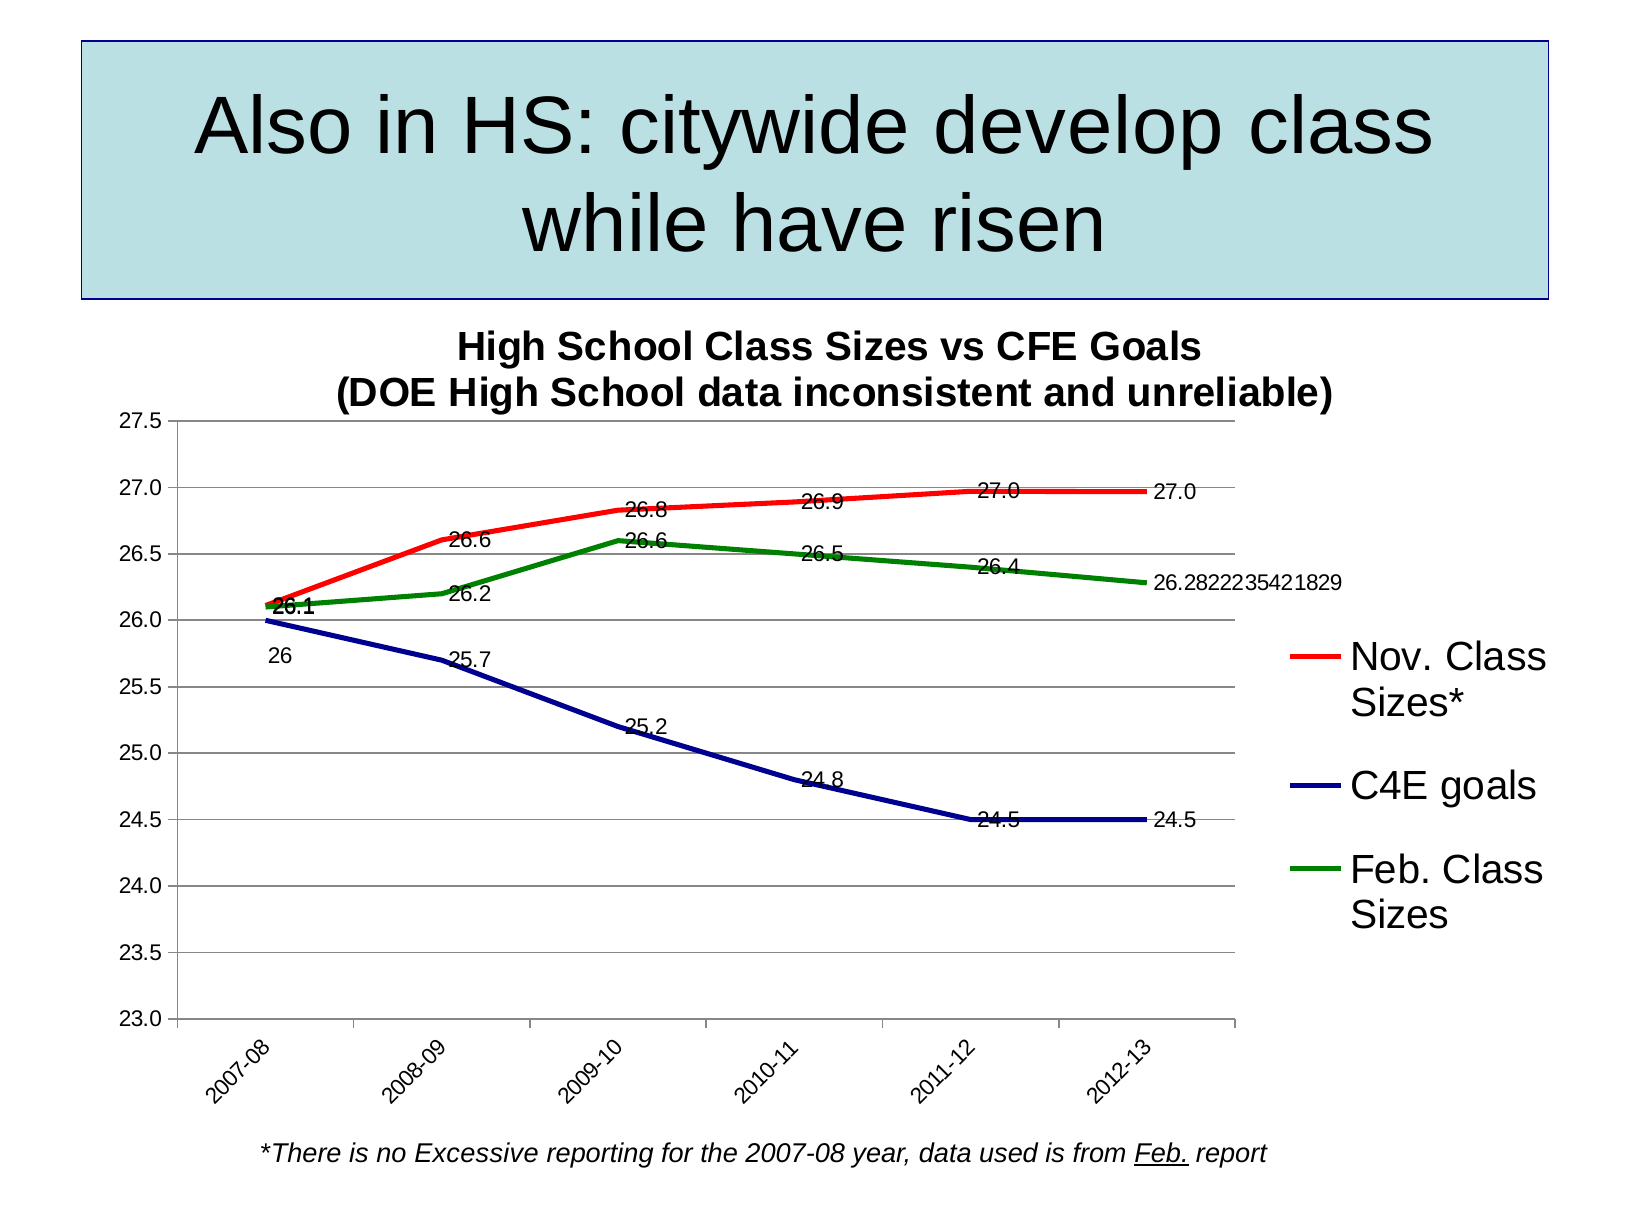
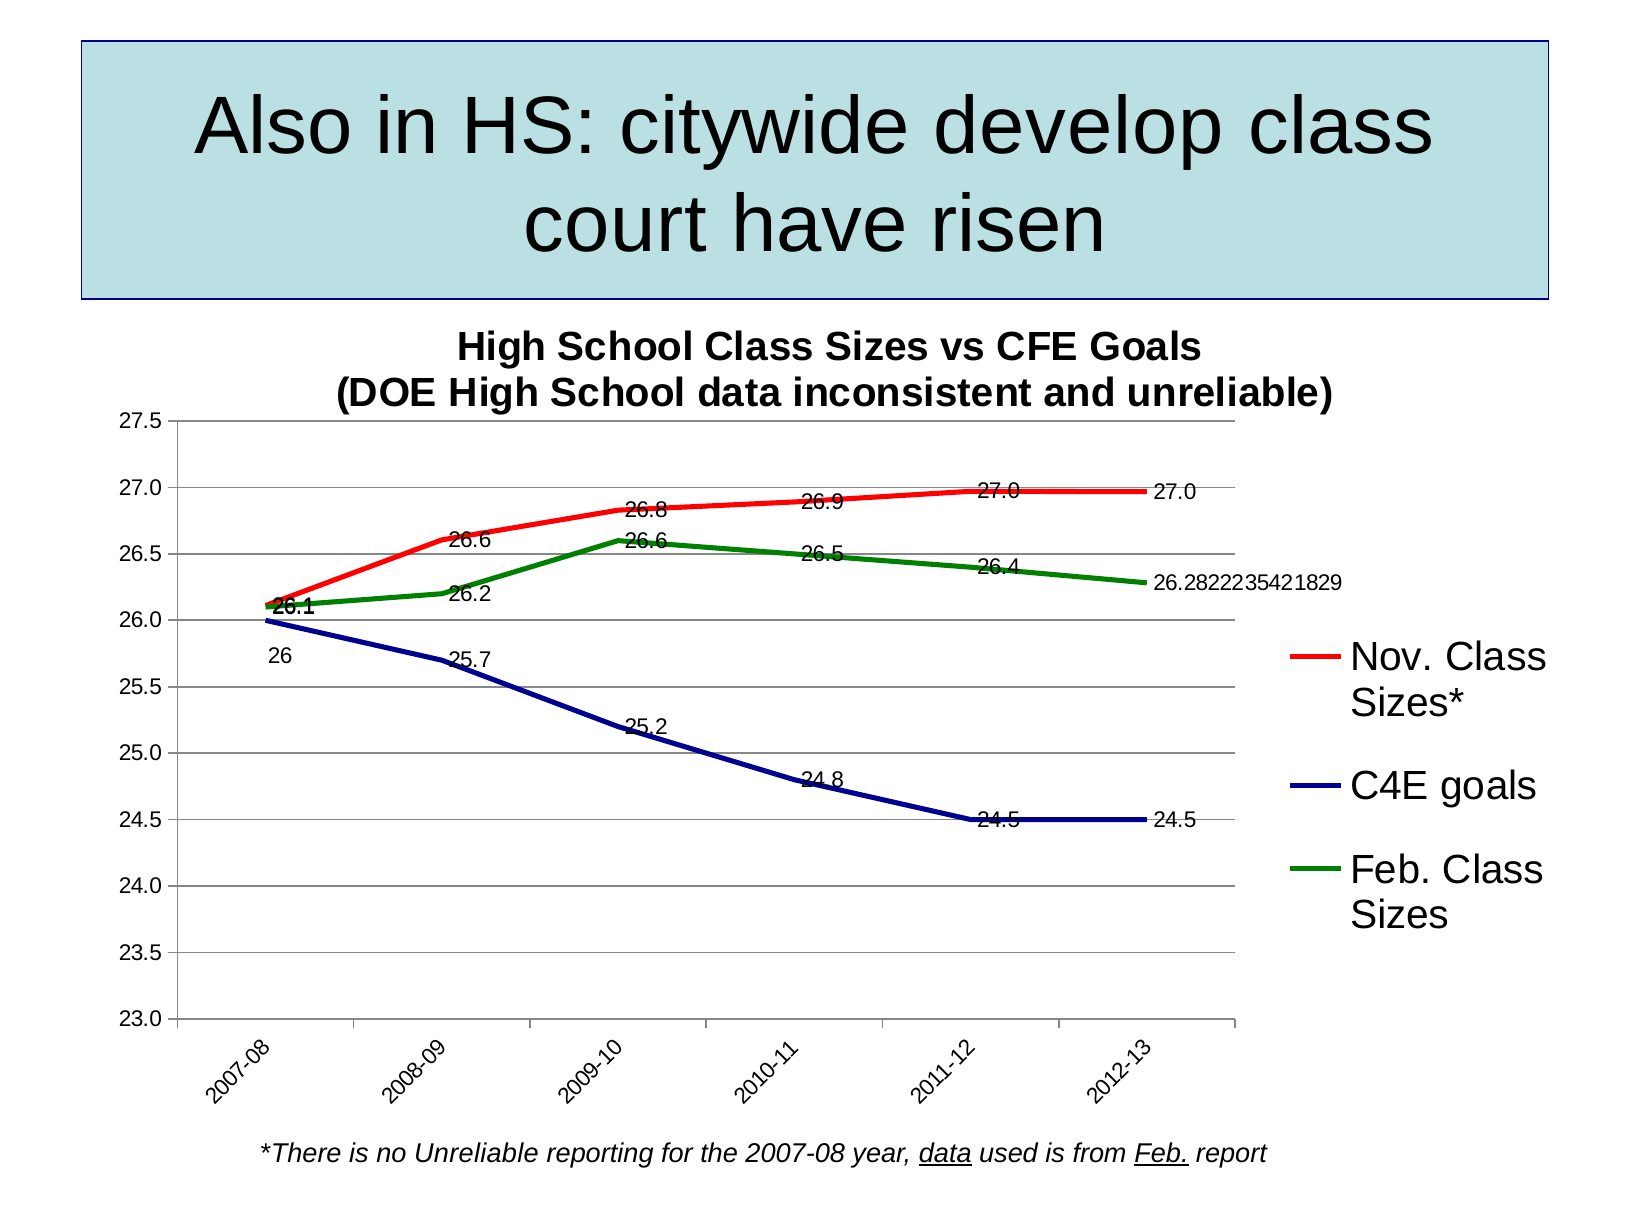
while: while -> court (615, 224)
no Excessive: Excessive -> Unreliable (476, 1154)
data underline: none -> present (945, 1154)
